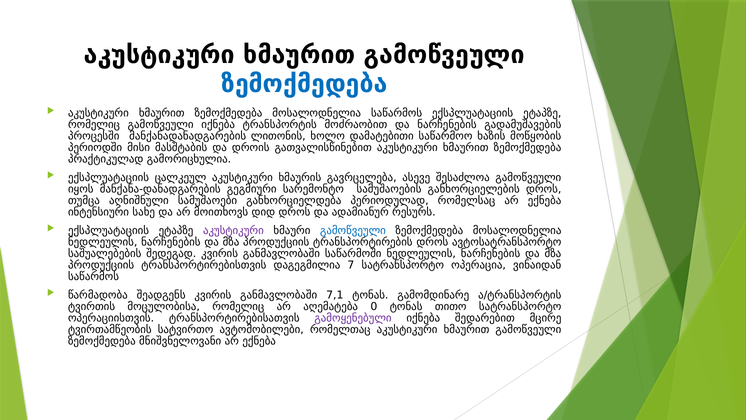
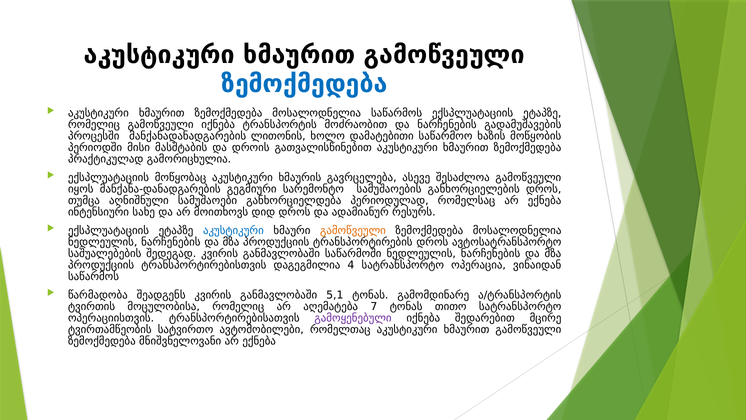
ცალკეულ: ცალკეულ -> მოწყობაც (181, 177)
აკუსტიკური colour: purple -> blue (233, 230)
გამოწვეული colour: blue -> orange (353, 230)
7: 7 -> 4 (351, 265)
7,1: 7,1 -> 5,1 (335, 295)
0: 0 -> 7 (374, 306)
